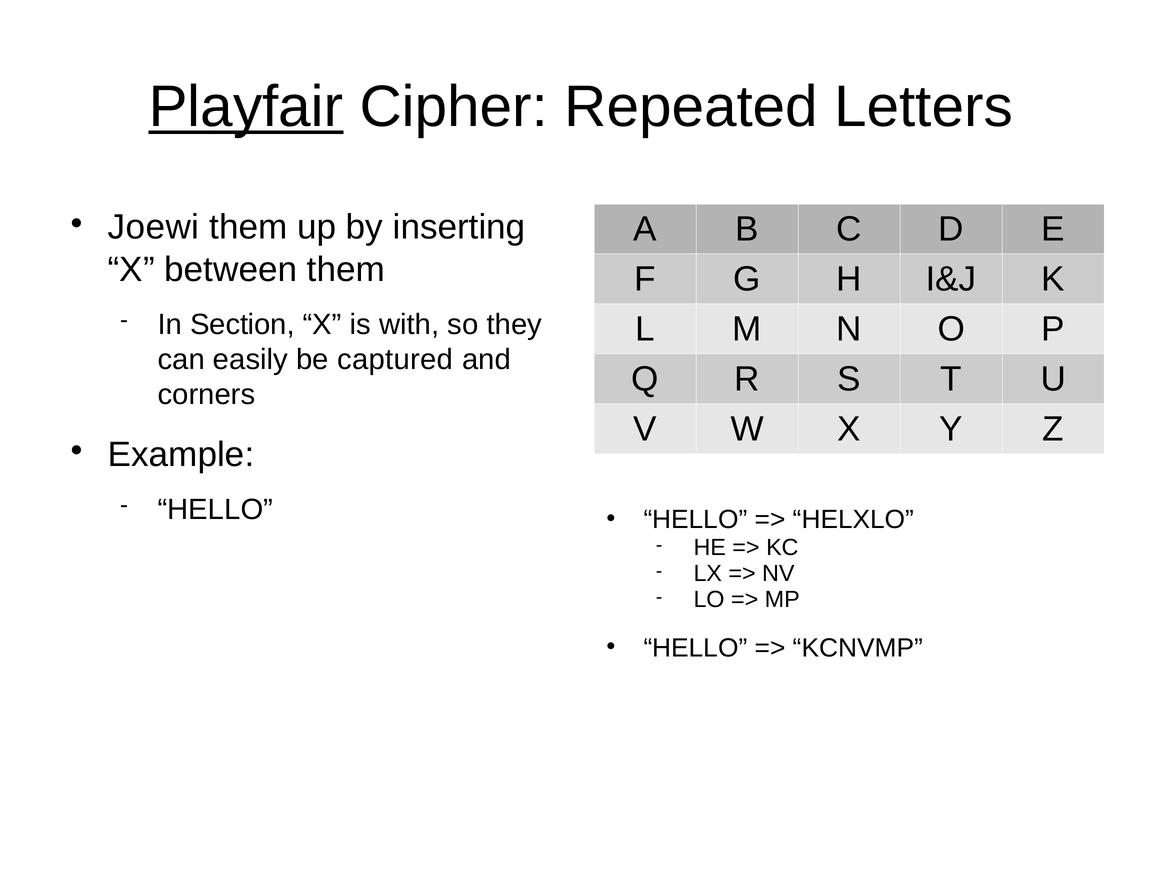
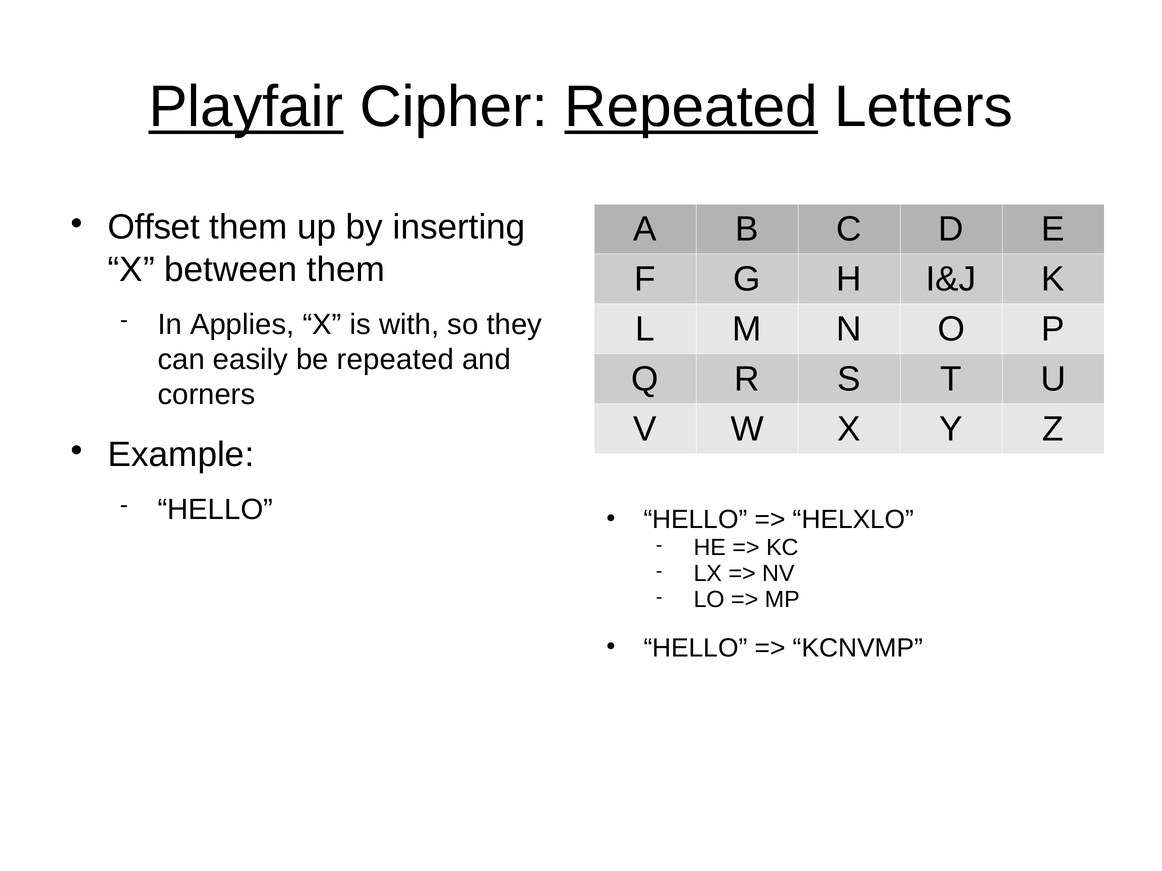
Repeated underline: none -> present (691, 107)
Joewi: Joewi -> Offset (154, 227)
Section: Section -> Applies (242, 325)
be captured: captured -> repeated (395, 360)
